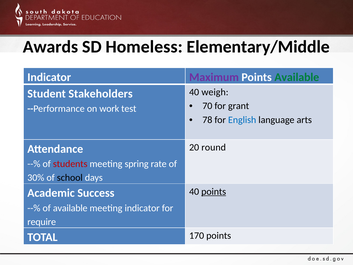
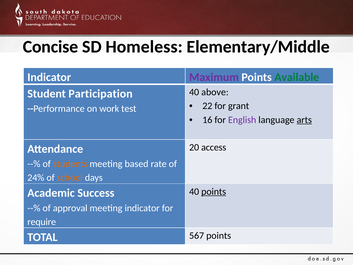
Awards: Awards -> Concise (51, 47)
weigh: weigh -> above (215, 92)
Stakeholders: Stakeholders -> Participation (101, 94)
70: 70 -> 22 (207, 106)
78: 78 -> 16 (207, 120)
English colour: blue -> purple (242, 120)
arts underline: none -> present (304, 120)
round: round -> access (214, 147)
students colour: red -> orange (70, 164)
spring: spring -> based (137, 164)
30%: 30% -> 24% (36, 178)
school colour: black -> orange (70, 178)
of available: available -> approval (70, 208)
170: 170 -> 567 (197, 236)
